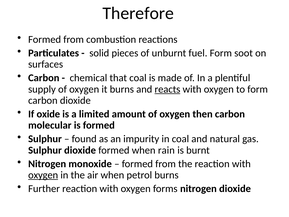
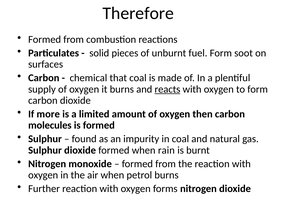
oxide: oxide -> more (48, 114)
molecular: molecular -> molecules (50, 125)
oxygen underline: present -> none (43, 175)
